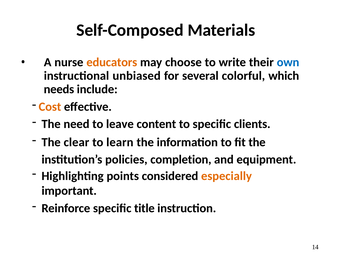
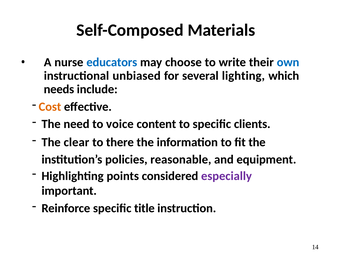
educators colour: orange -> blue (112, 62)
colorful: colorful -> lighting (243, 76)
leave: leave -> voice (120, 124)
learn: learn -> there (120, 143)
completion: completion -> reasonable (181, 160)
especially colour: orange -> purple (226, 176)
